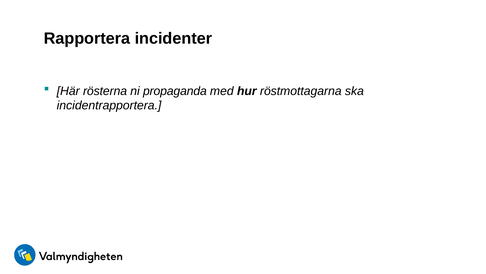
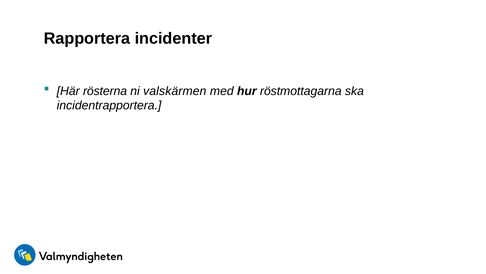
propaganda: propaganda -> valskärmen (175, 91)
